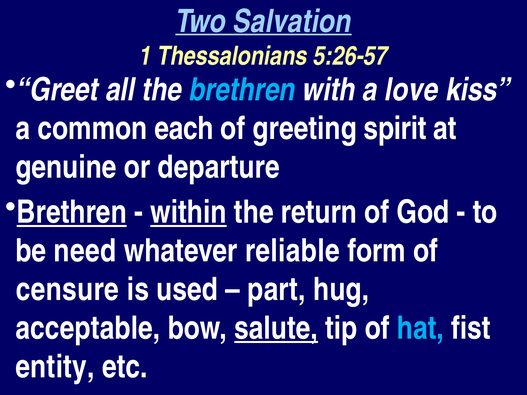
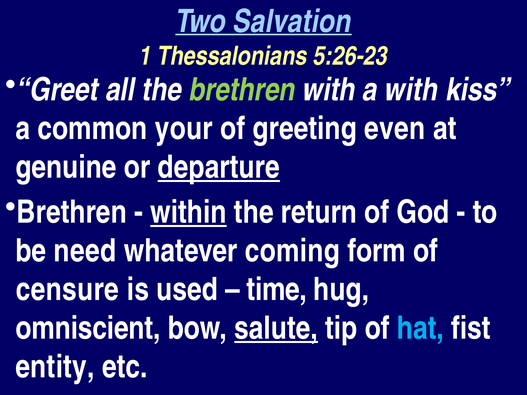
5:26-57: 5:26-57 -> 5:26-23 (350, 56)
brethren colour: light blue -> light green (242, 90)
a love: love -> with (411, 90)
each: each -> your (184, 129)
spirit: spirit -> even (395, 129)
departure underline: none -> present (219, 167)
Brethren underline: present -> none (72, 212)
reliable: reliable -> coming (292, 251)
part: part -> time (277, 290)
acceptable: acceptable -> omniscient (88, 328)
